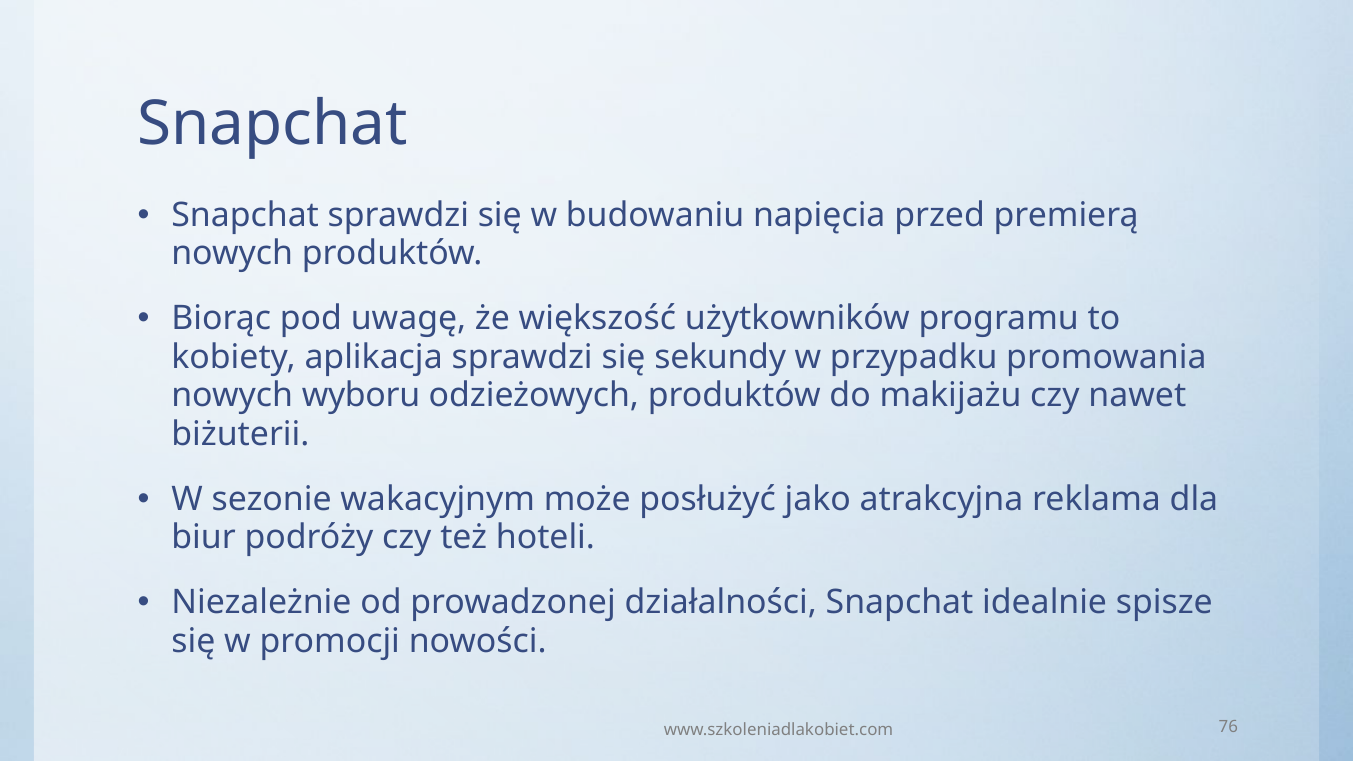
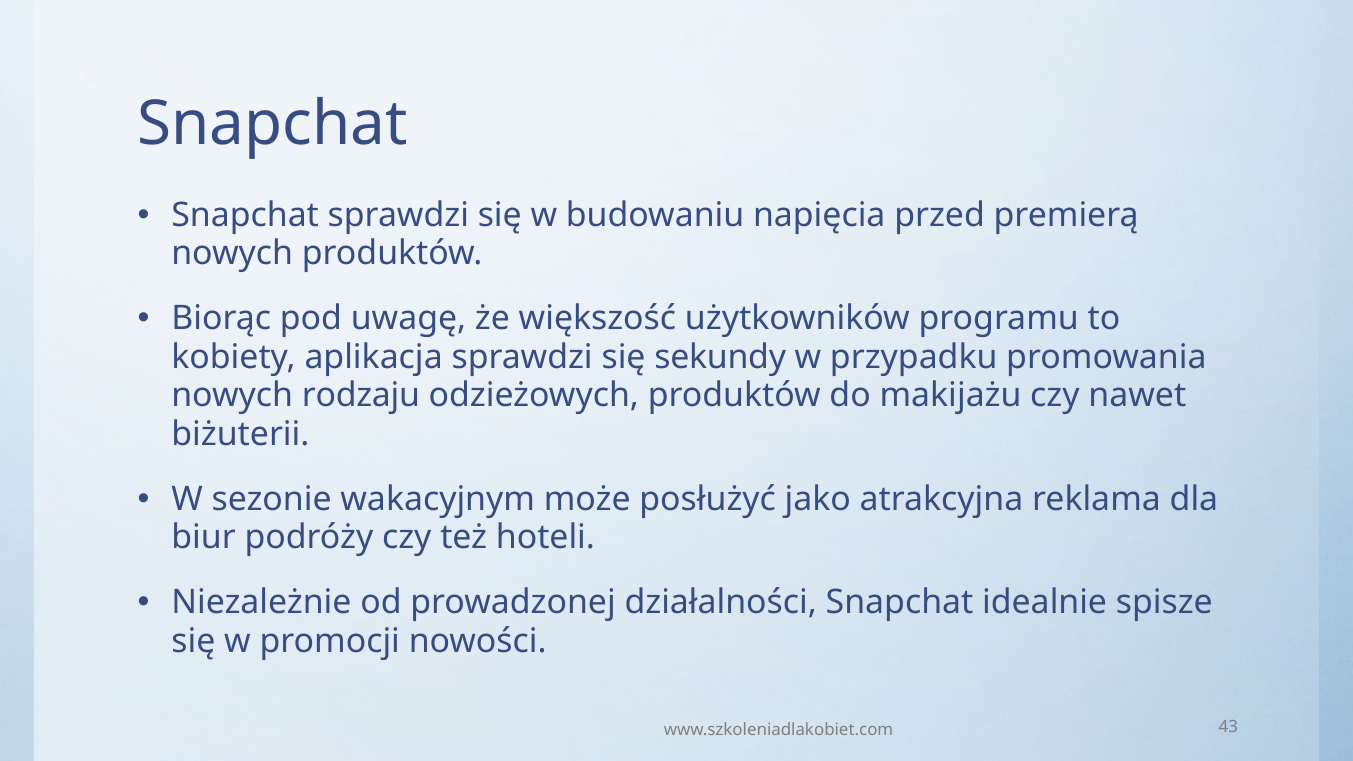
wyboru: wyboru -> rodzaju (361, 396)
76: 76 -> 43 (1228, 728)
